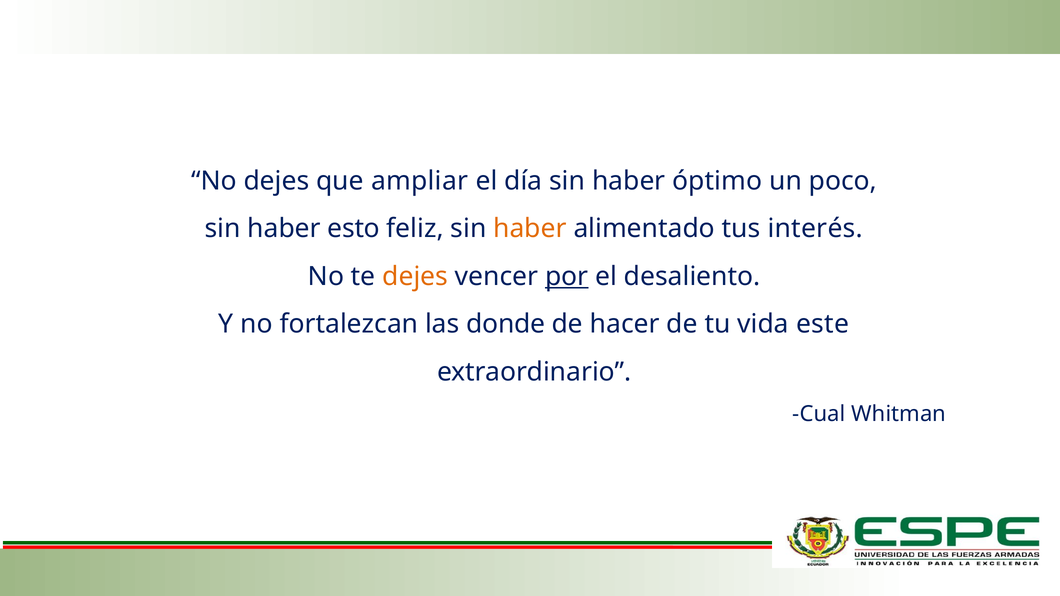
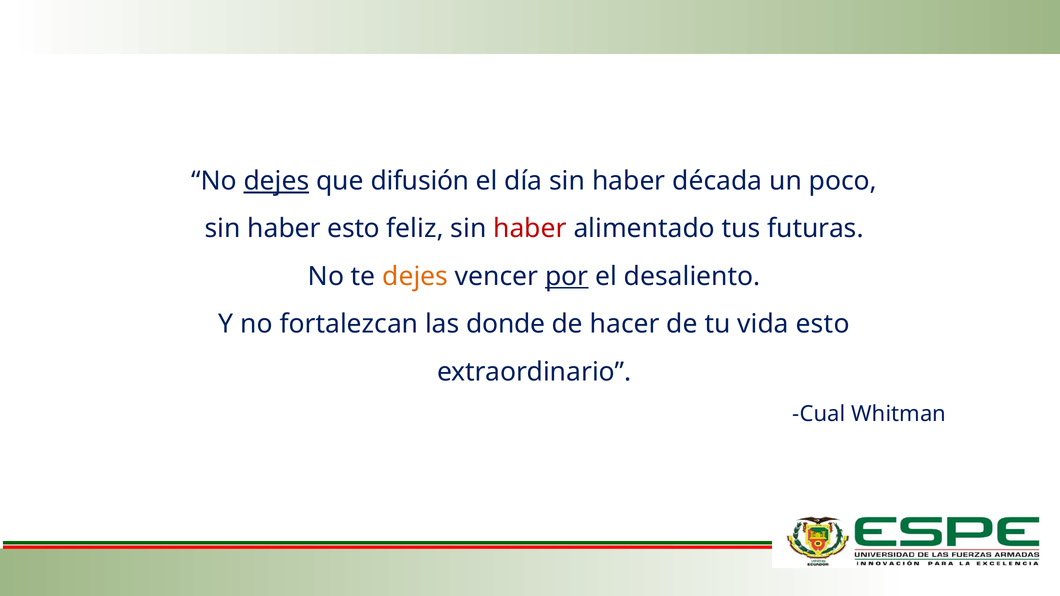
dejes underline: none -> present (276, 181)
ampliar: ampliar -> difusión (420, 181)
óptimo: óptimo -> década (717, 181)
haber colour: orange -> red (530, 229)
interés: interés -> futuras (815, 229)
vida este: este -> esto (823, 324)
